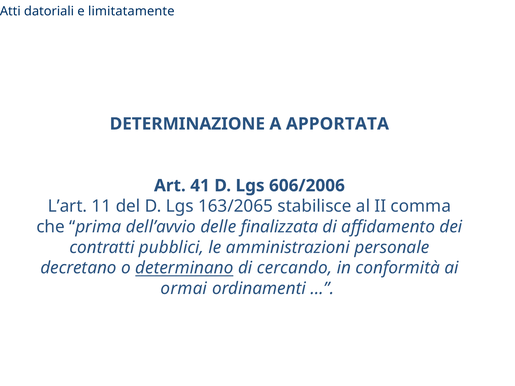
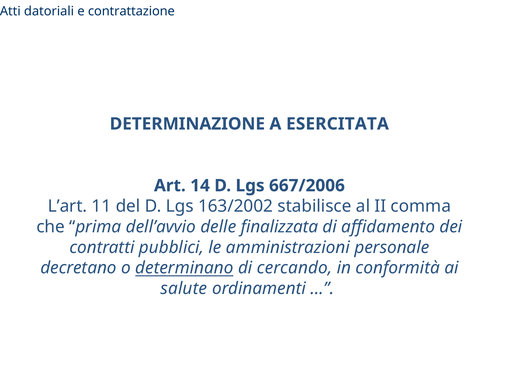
limitatamente: limitatamente -> contrattazione (131, 11)
APPORTATA: APPORTATA -> ESERCITATA (337, 124)
41: 41 -> 14 (200, 186)
606/2006: 606/2006 -> 667/2006 (307, 186)
163/2065: 163/2065 -> 163/2002 (236, 206)
ormai: ormai -> salute (184, 289)
